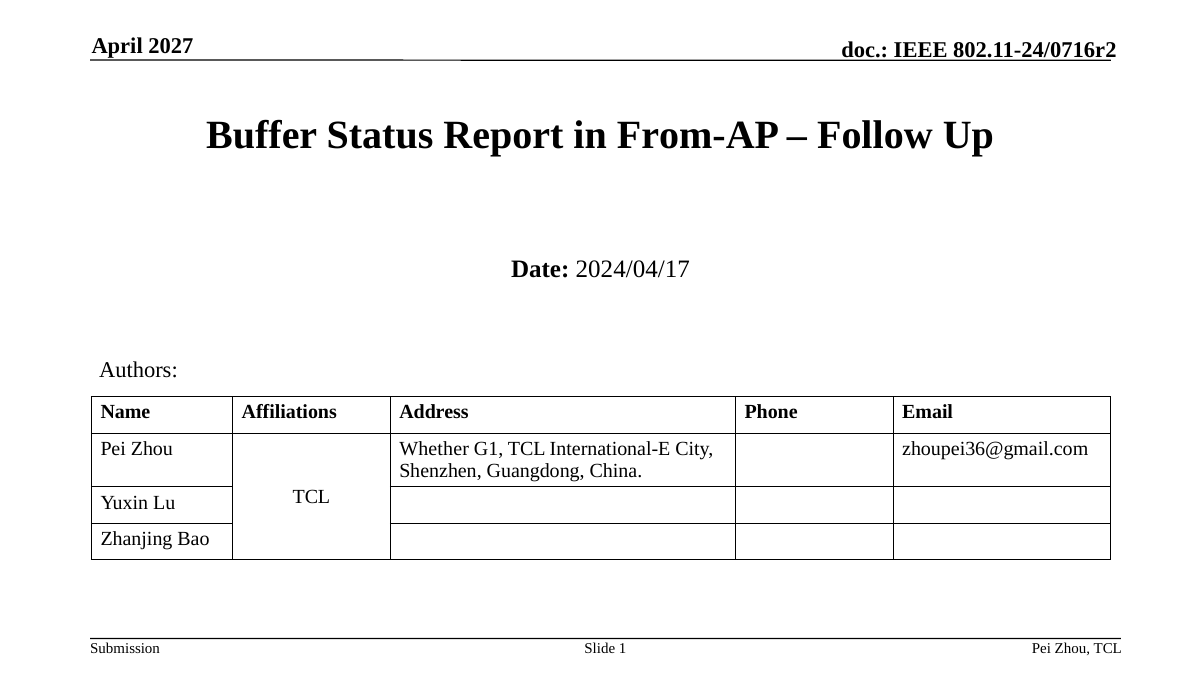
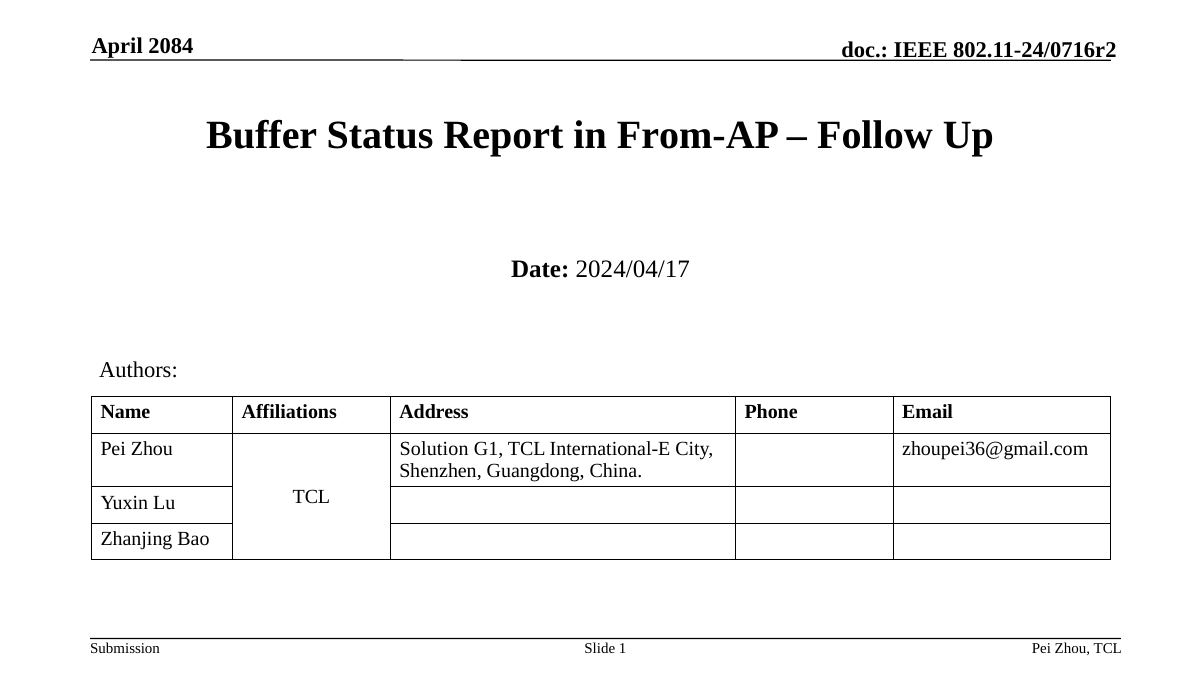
2027: 2027 -> 2084 (171, 46)
Whether: Whether -> Solution (434, 449)
